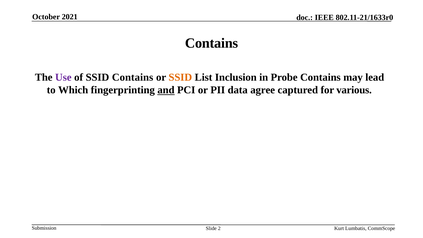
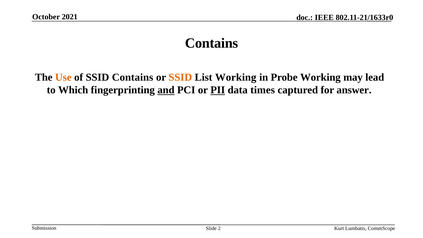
Use colour: purple -> orange (63, 77)
List Inclusion: Inclusion -> Working (236, 77)
Probe Contains: Contains -> Working (320, 77)
PII underline: none -> present (218, 90)
agree: agree -> times (263, 90)
various: various -> answer (354, 90)
